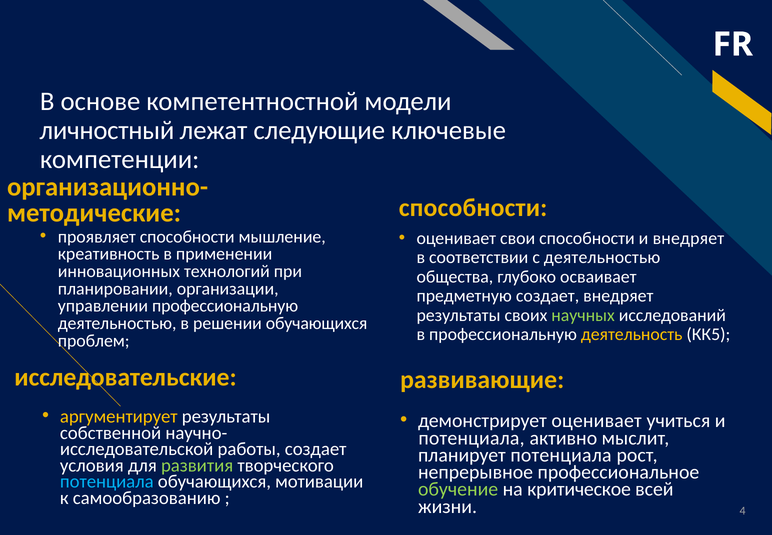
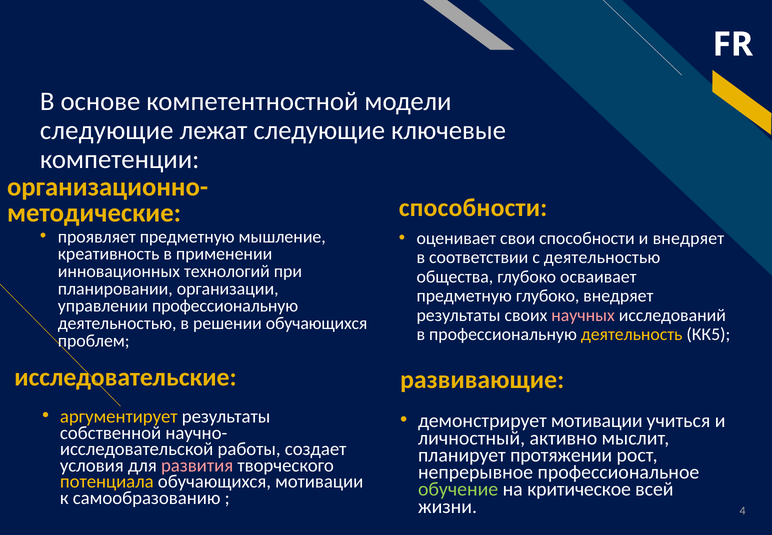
личностный: личностный -> следующие (107, 130)
проявляет способности: способности -> предметную (187, 236)
предметную создает: создает -> глубоко (548, 296)
научных colour: light green -> pink (583, 315)
демонстрирует оценивает: оценивает -> мотивации (597, 420)
потенциала: потенциала -> личностный (472, 438)
планирует потенциала: потенциала -> протяжении (561, 455)
развития colour: light green -> pink (197, 465)
потенциала colour: light blue -> yellow (107, 481)
